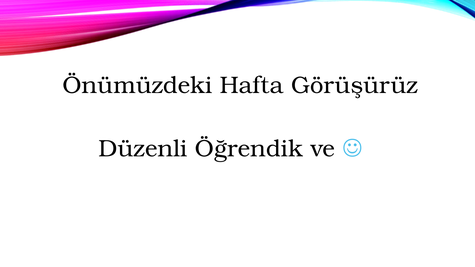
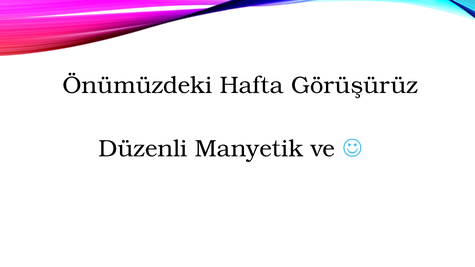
Öğrendik: Öğrendik -> Manyetik (249, 149)
